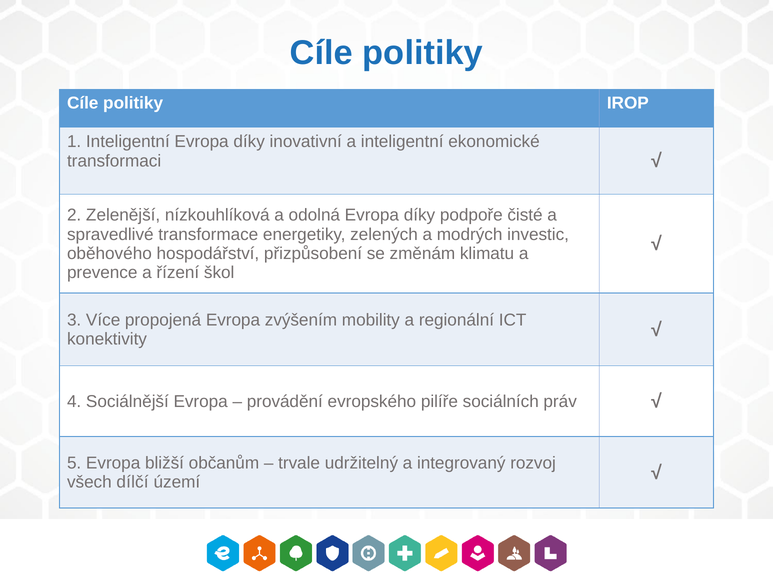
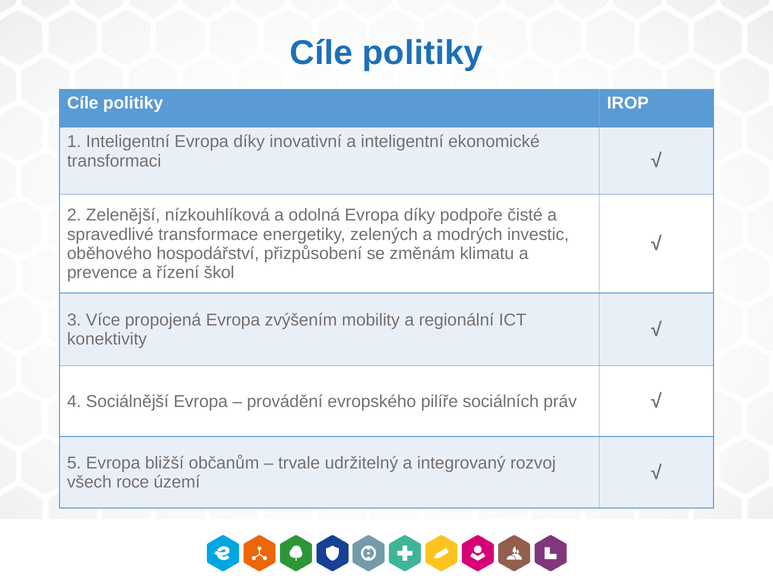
dílčí: dílčí -> roce (133, 482)
